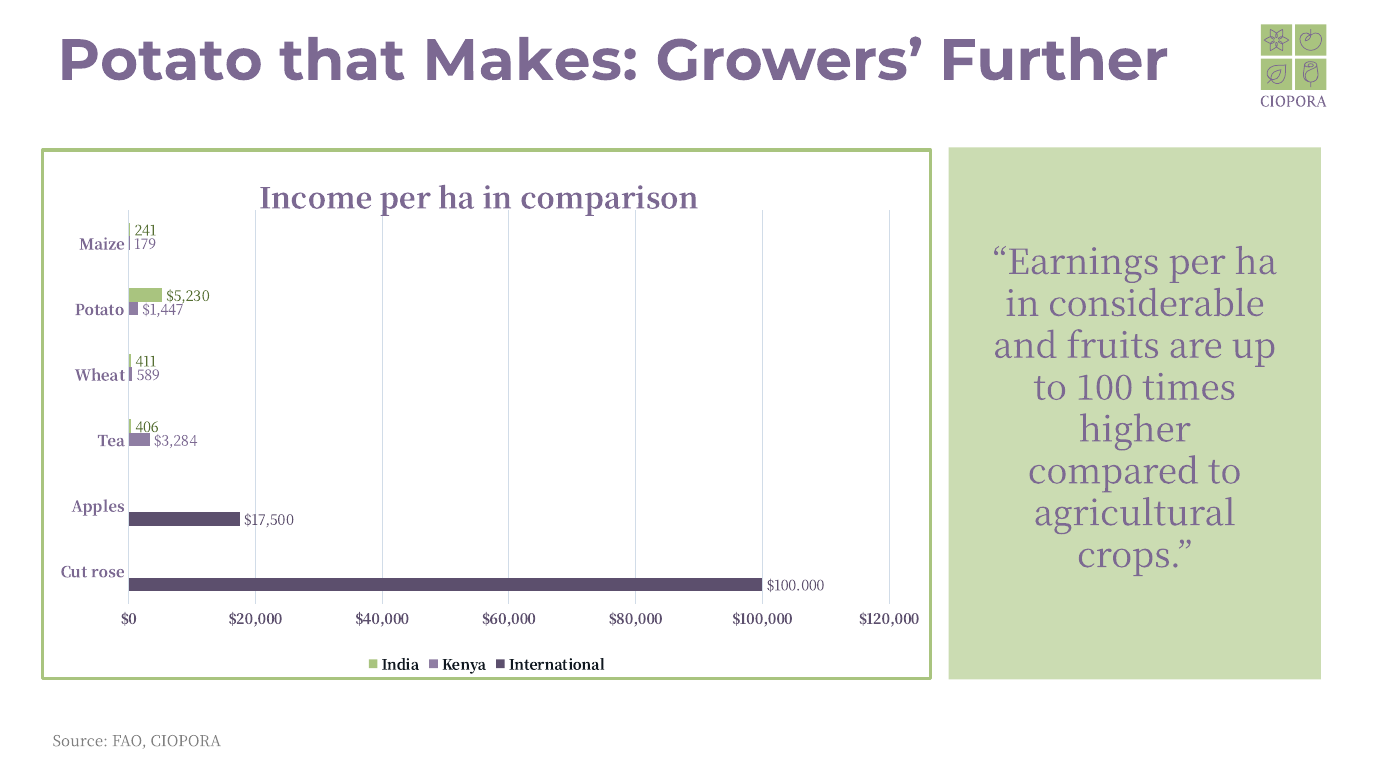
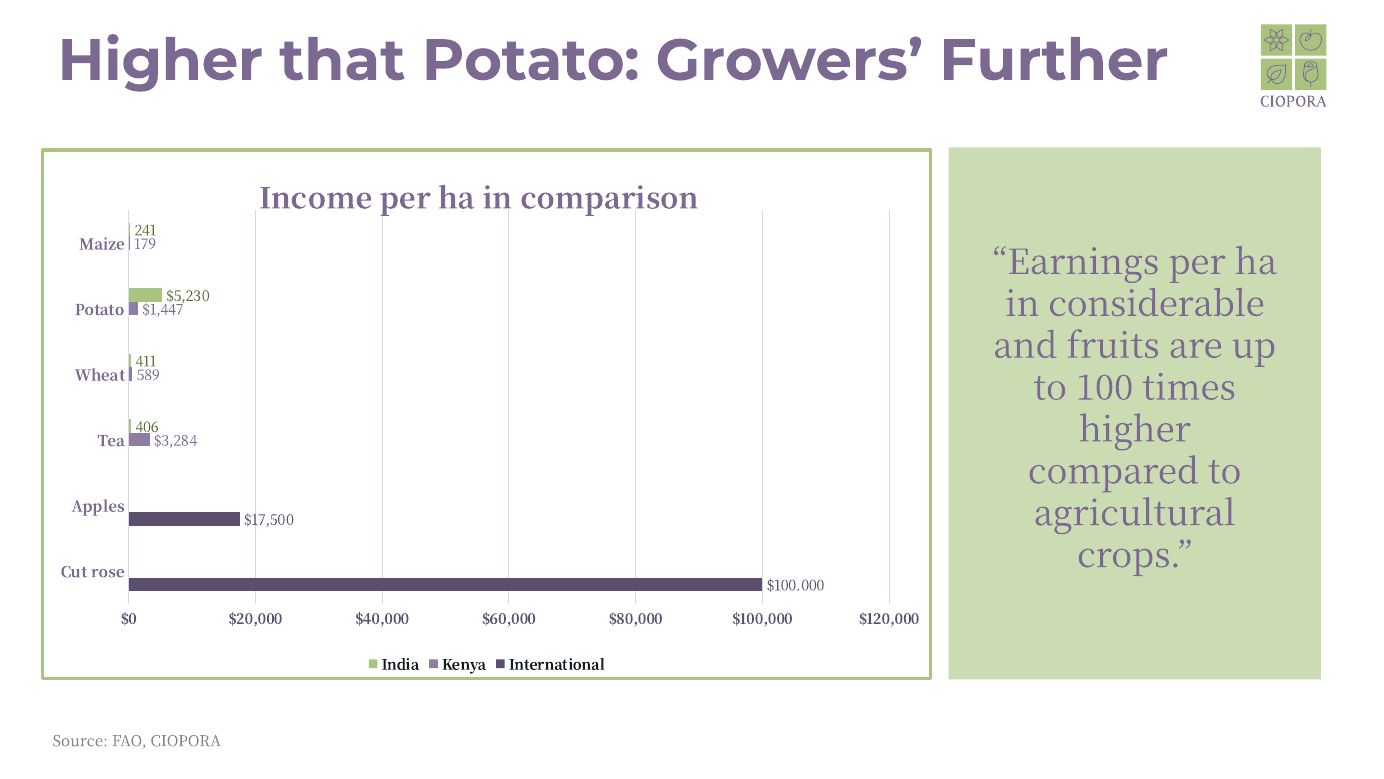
Potato: Potato -> Higher (160, 61)
that Makes: Makes -> Potato (531, 61)
